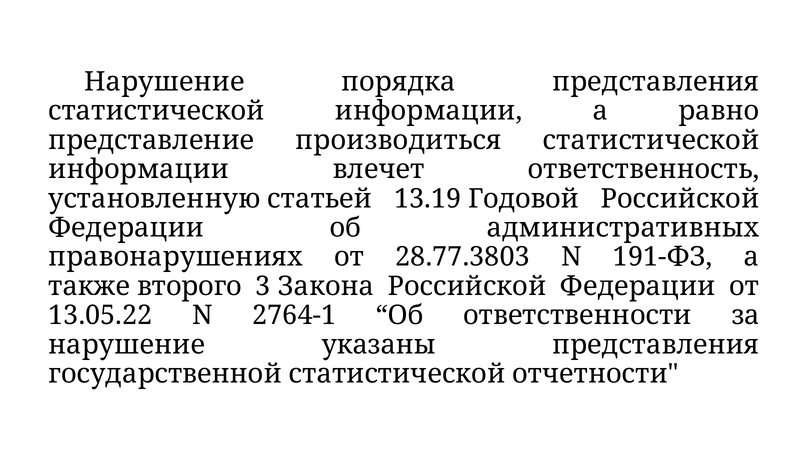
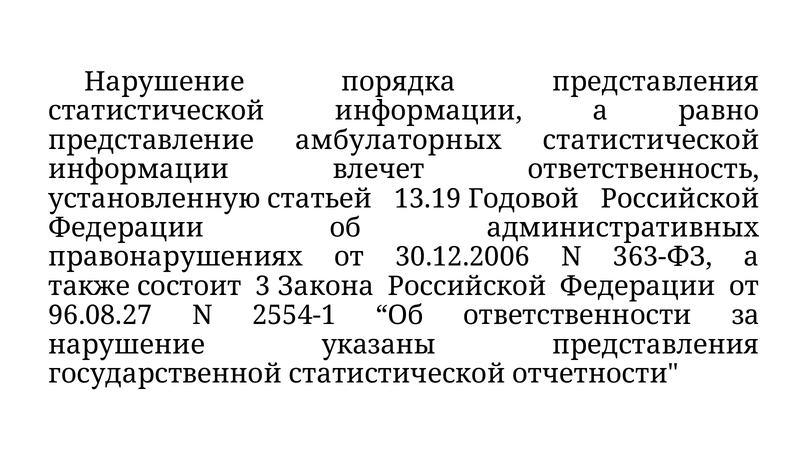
производиться: производиться -> амбулаторных (399, 140)
28.77.3803: 28.77.3803 -> 30.12.2006 (463, 257)
191-ФЗ: 191-ФЗ -> 363-ФЗ (663, 257)
второго: второго -> состоит (189, 286)
13.05.22: 13.05.22 -> 96.08.27 (100, 316)
2764-1: 2764-1 -> 2554-1 (294, 316)
